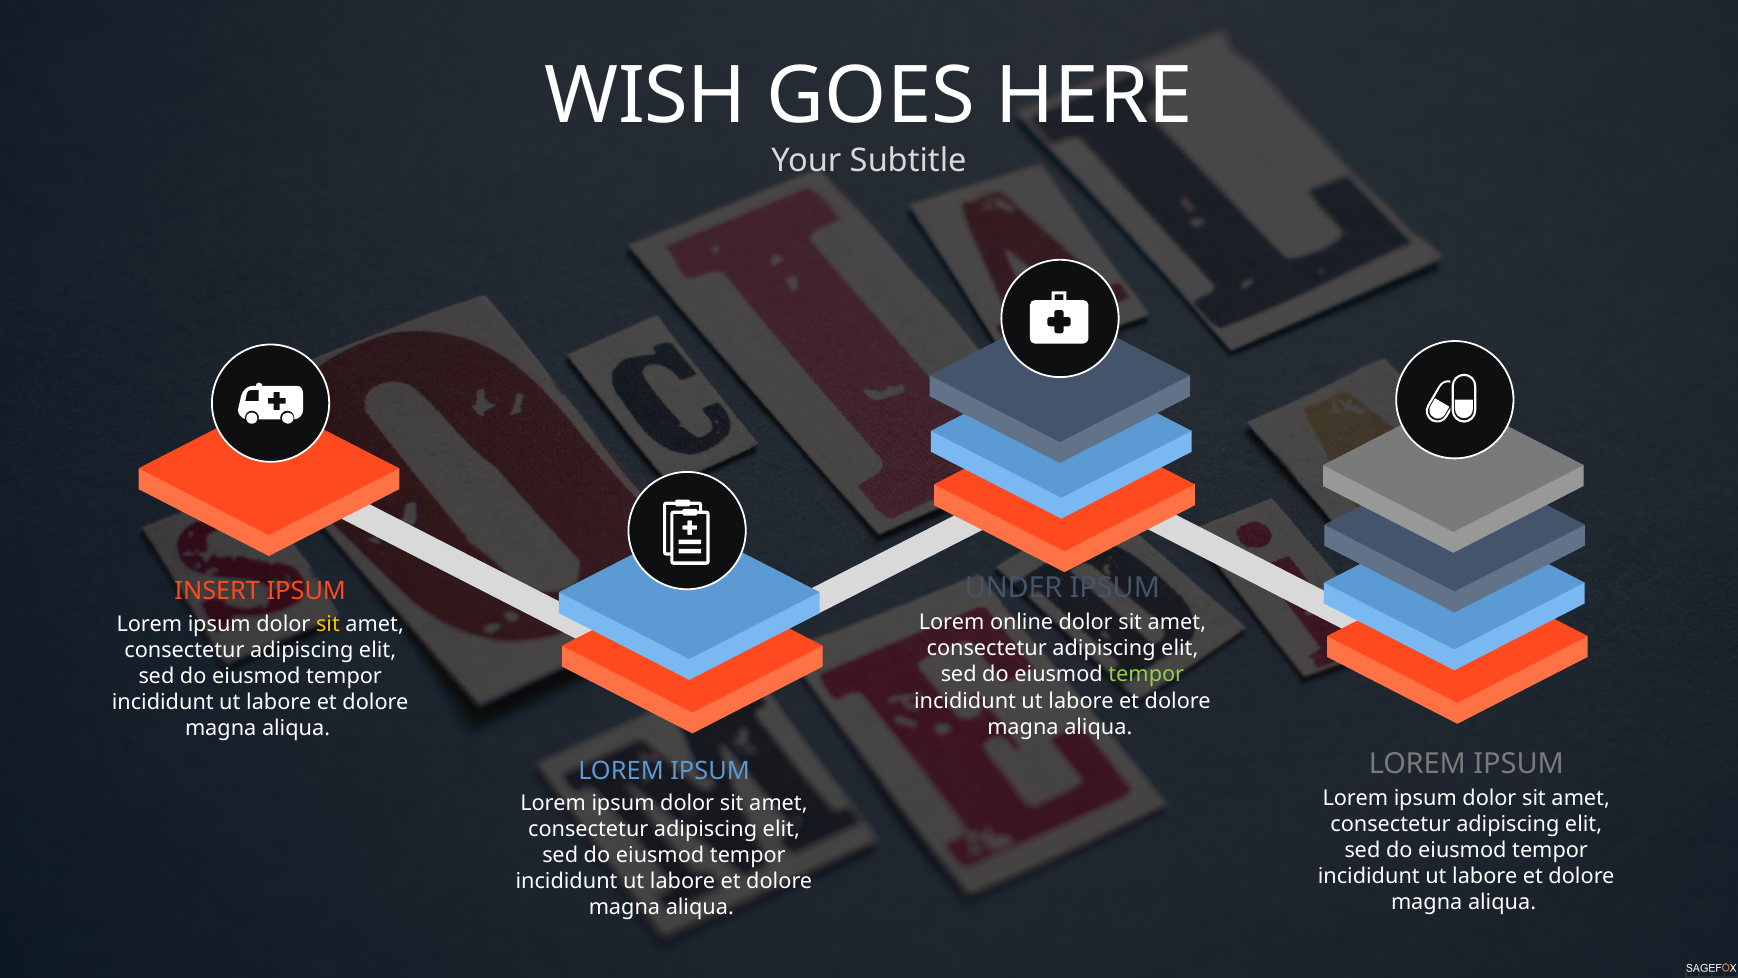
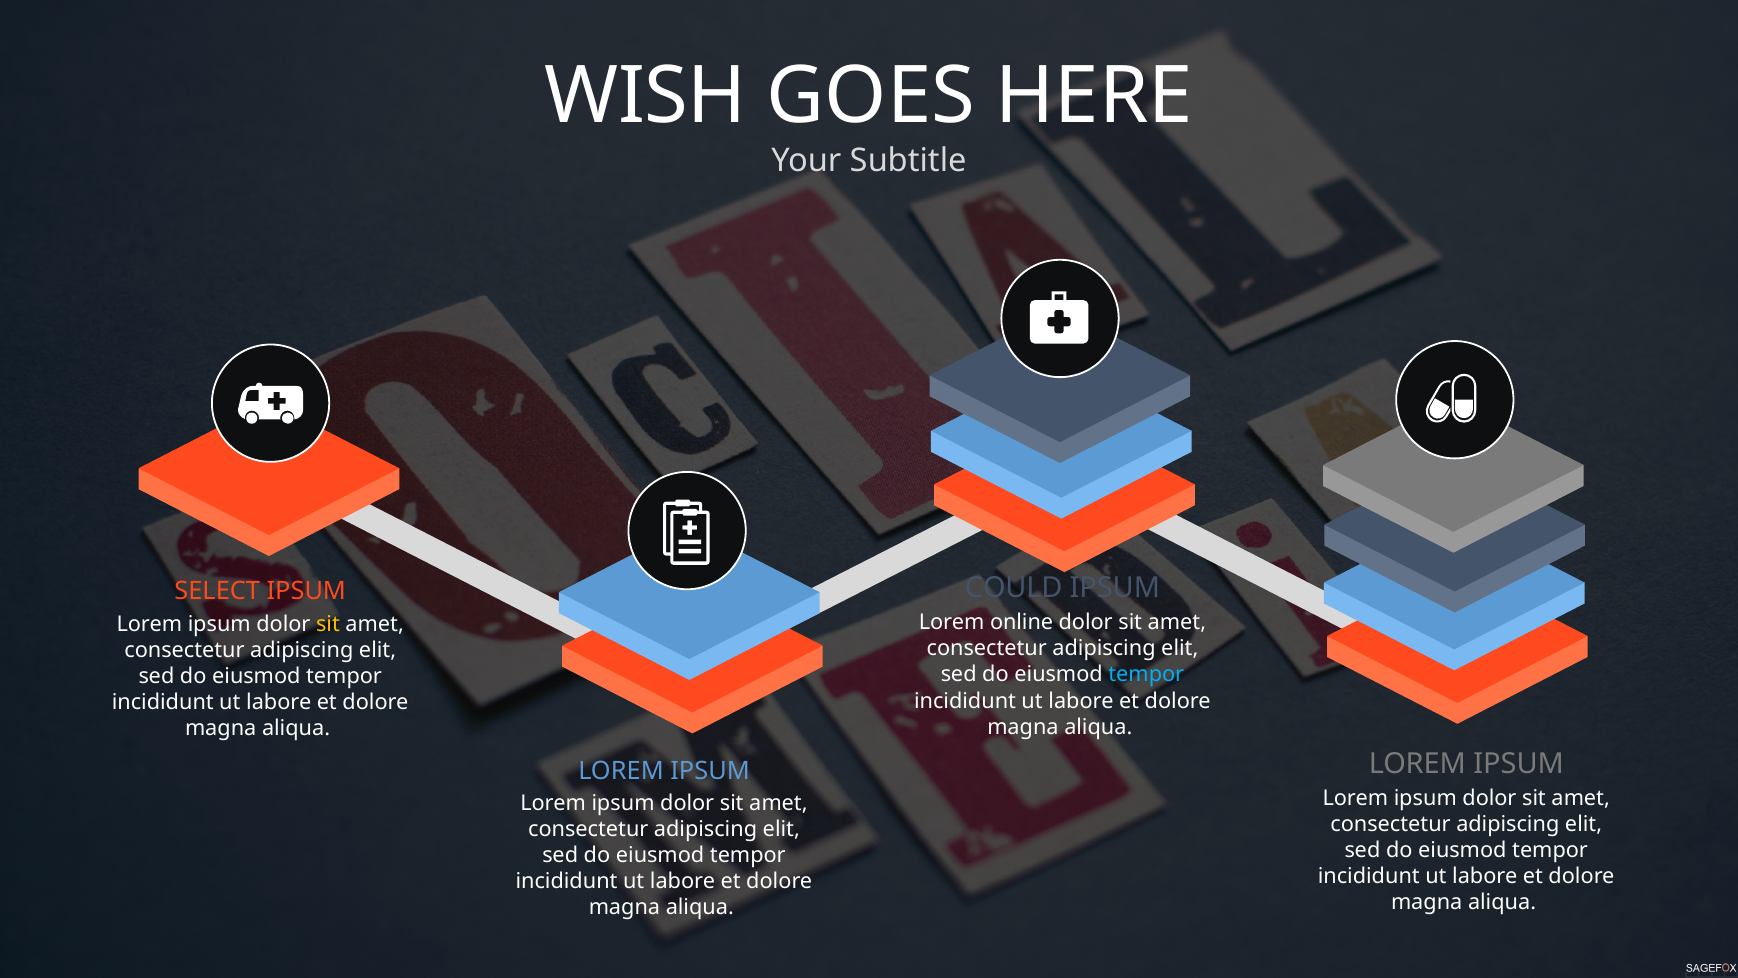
UNDER: UNDER -> COULD (1014, 588)
INSERT: INSERT -> SELECT (217, 591)
tempor colour: light green -> light blue (1146, 675)
